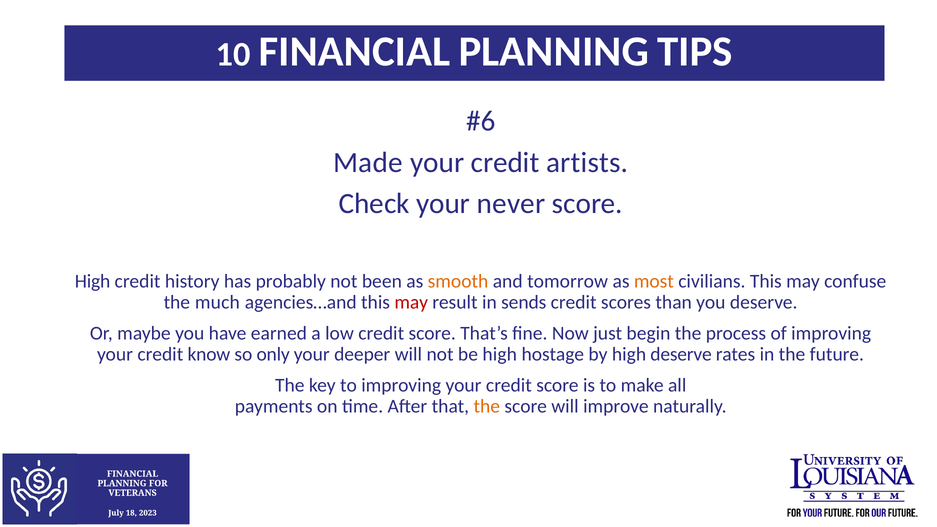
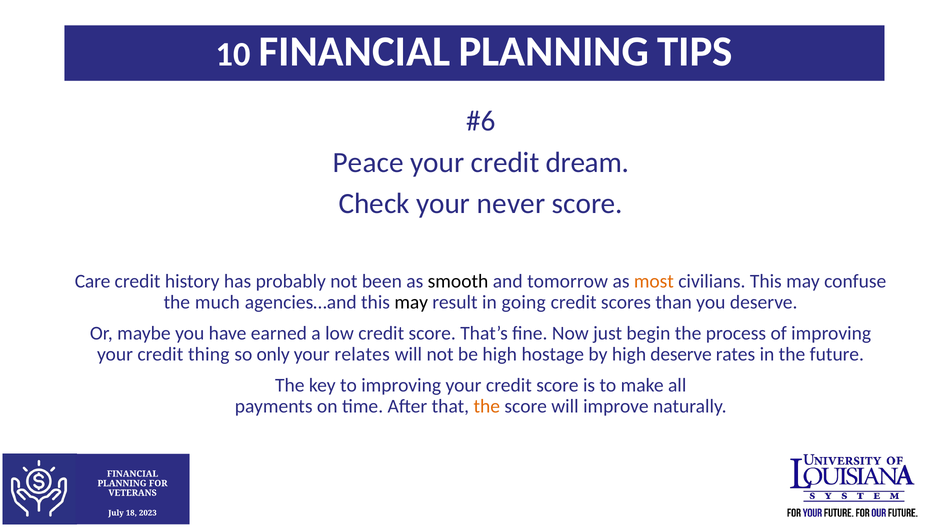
Made: Made -> Peace (368, 162)
artists: artists -> dream (587, 162)
High: High -> Care (93, 281)
smooth colour: orange -> black (458, 281)
may colour: red -> black (411, 302)
sends: sends -> going (524, 302)
know: know -> thing (209, 354)
deeper: deeper -> relates (362, 354)
